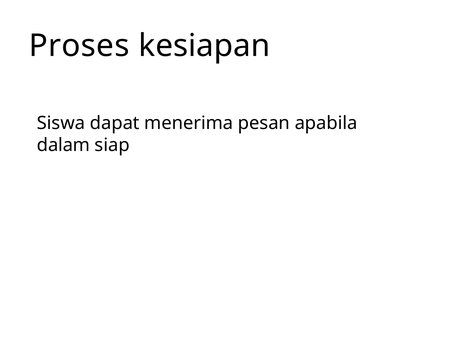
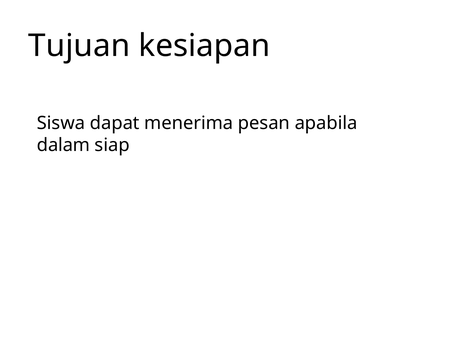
Proses: Proses -> Tujuan (79, 46)
